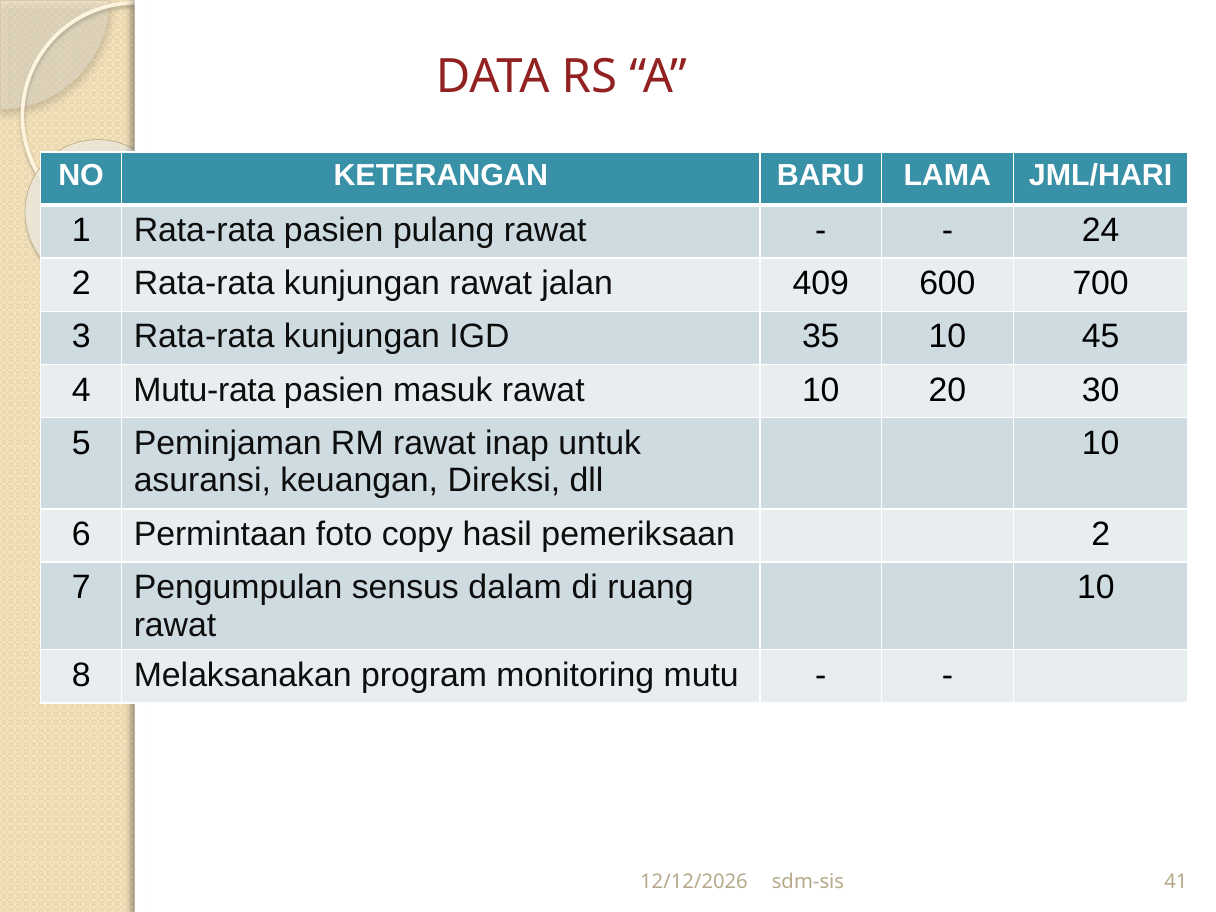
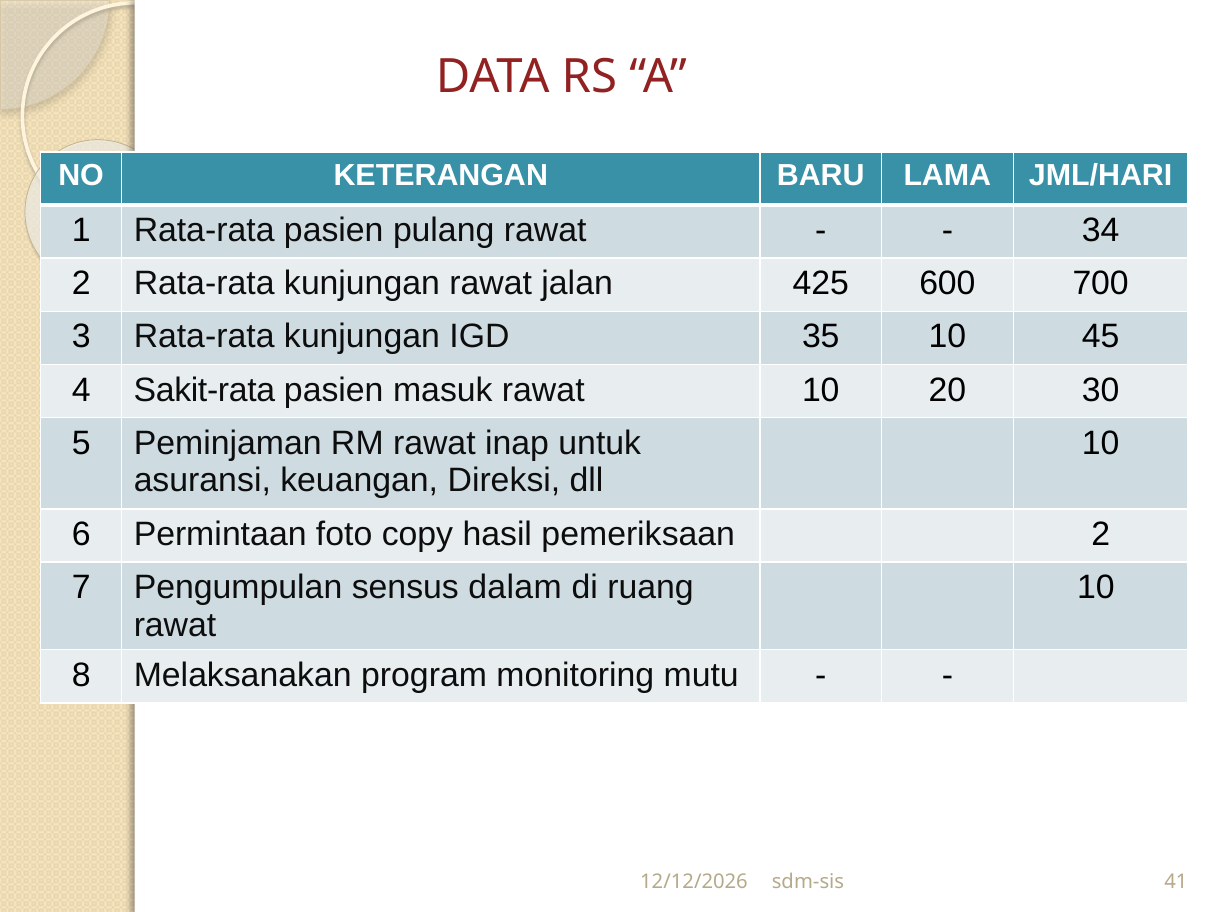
24: 24 -> 34 (1101, 231)
409: 409 -> 425 (821, 284)
Mutu-rata: Mutu-rata -> Sakit-rata (204, 390)
